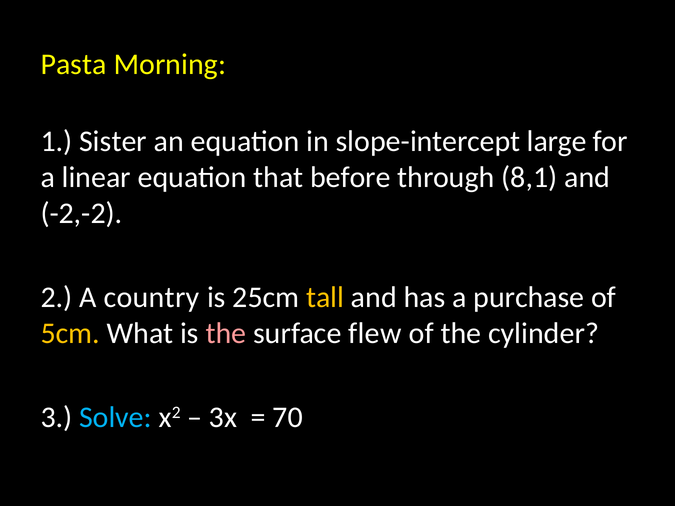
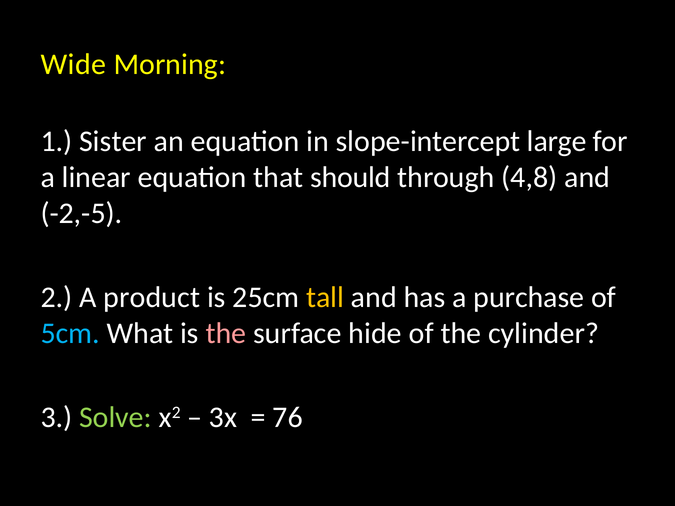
Pasta: Pasta -> Wide (74, 65)
before: before -> should (350, 178)
8,1: 8,1 -> 4,8 (529, 178)
-2,-2: -2,-2 -> -2,-5 (81, 214)
country: country -> product (152, 298)
5cm colour: yellow -> light blue (70, 334)
flew: flew -> hide (375, 334)
Solve colour: light blue -> light green (115, 418)
70: 70 -> 76 (288, 418)
